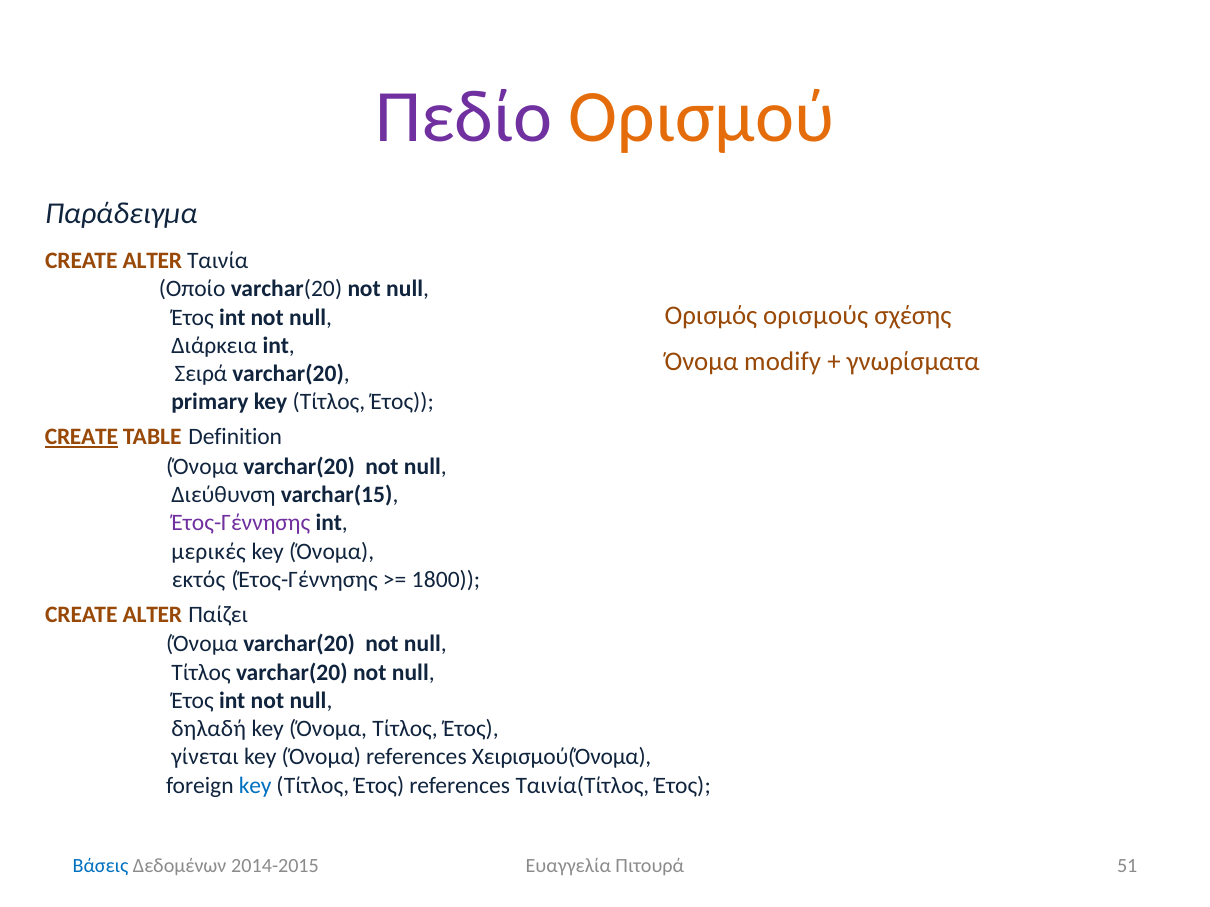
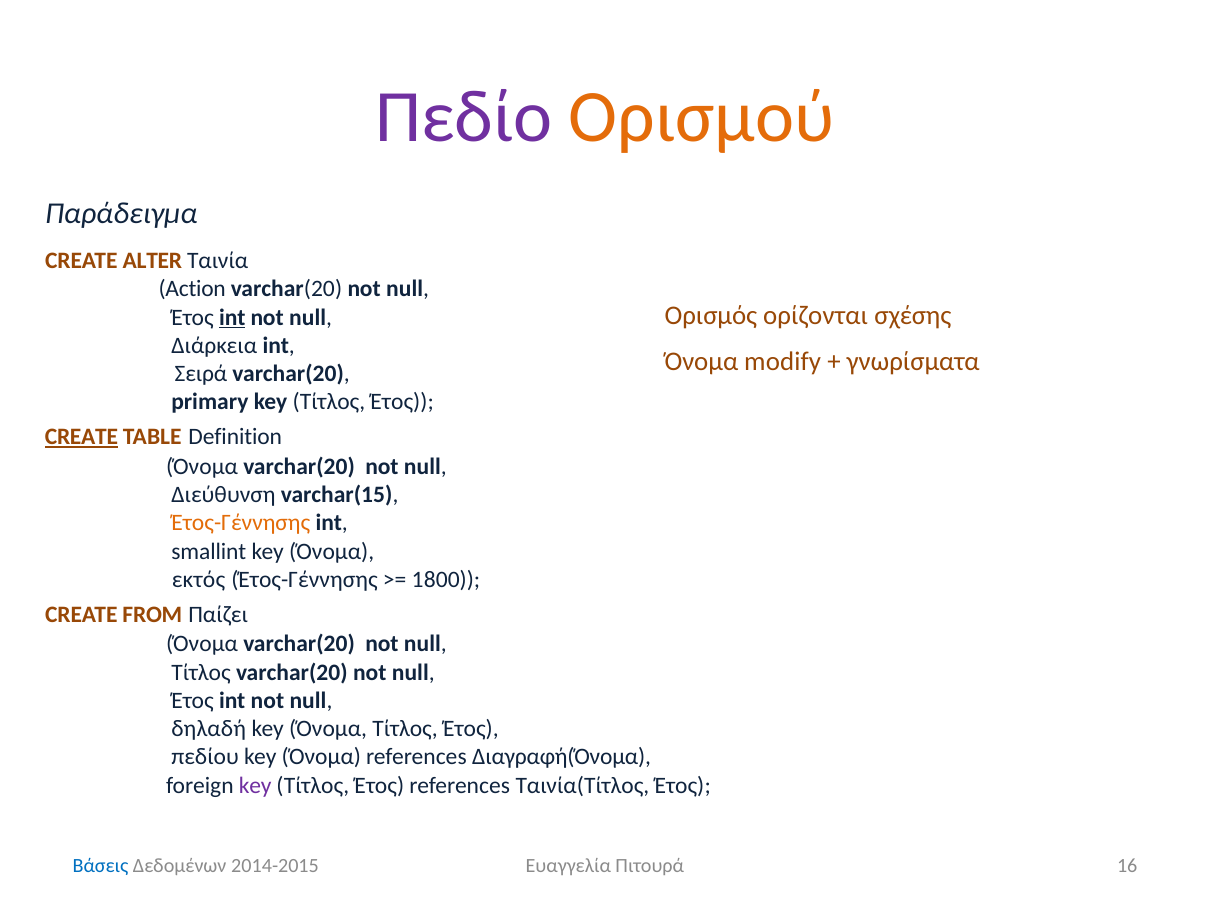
Οποίο: Οποίο -> Action (192, 289)
ορισμούς: ορισμούς -> ορίζονται (816, 316)
int underline: none -> present (232, 318)
Έτος-Γέννησης colour: purple -> orange (241, 523)
μερικές: μερικές -> smallint (209, 552)
ALTER: ALTER -> FROM (152, 615)
γίνεται: γίνεται -> πεδίου (205, 757)
Χειρισμού(Όνομα: Χειρισμού(Όνομα -> Διαγραφή(Όνομα (562, 757)
key colour: blue -> purple (255, 786)
51: 51 -> 16 (1127, 866)
